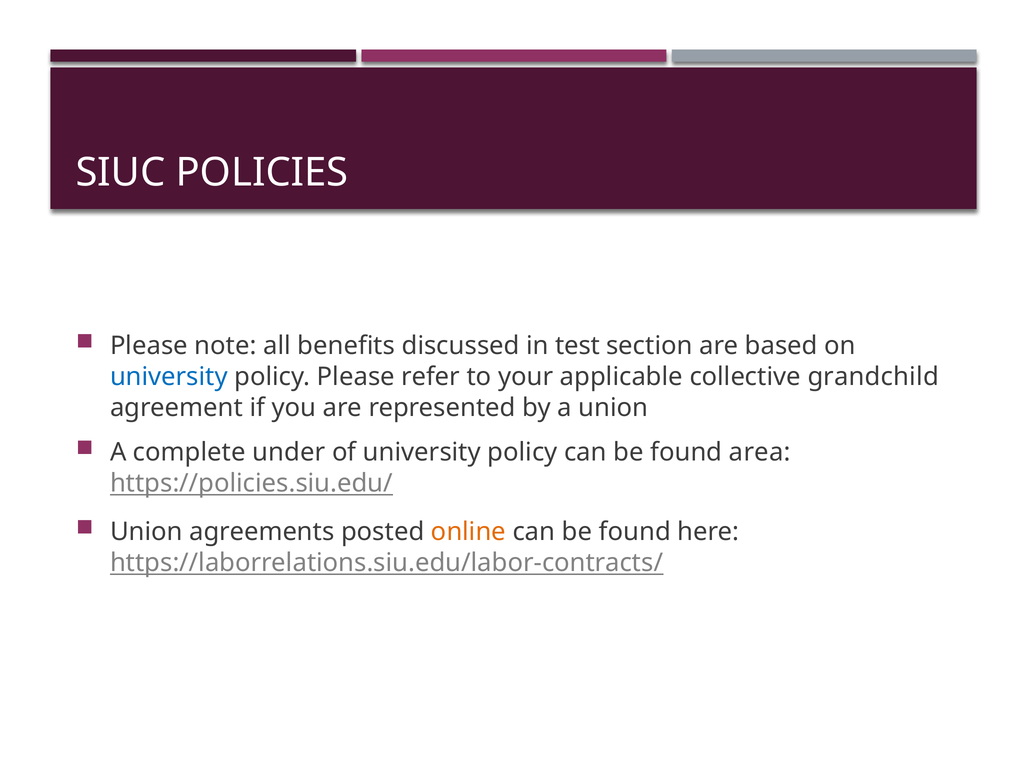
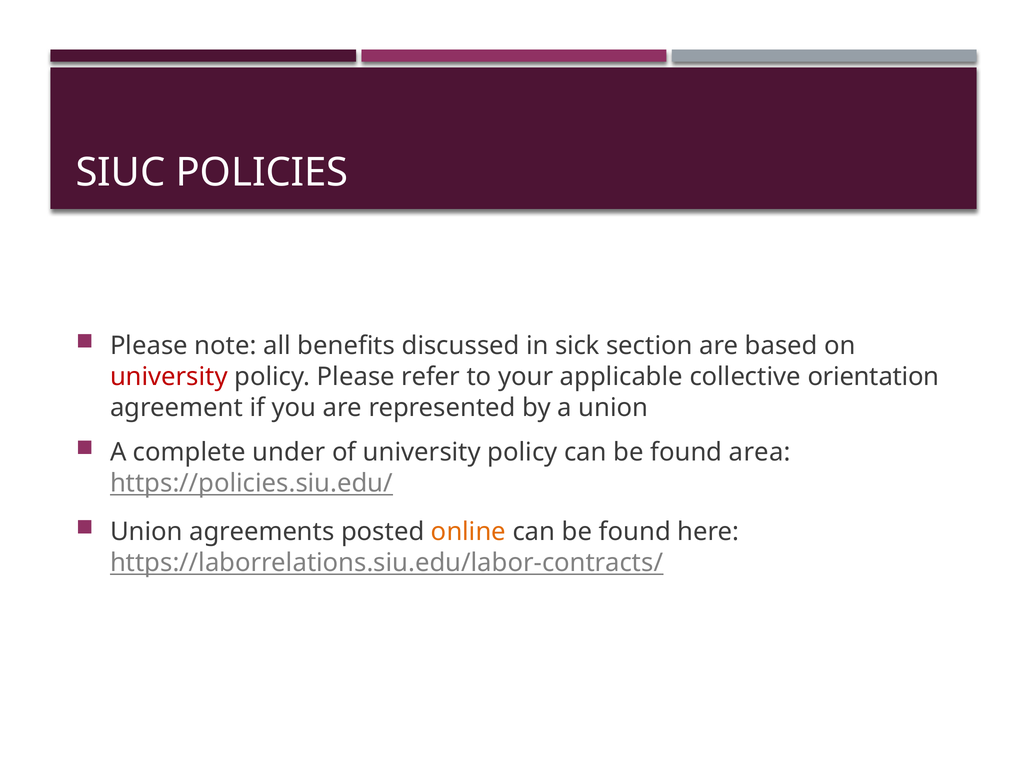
test: test -> sick (578, 346)
university colour: blue -> red (169, 377)
grandchild: grandchild -> orientation (873, 377)
